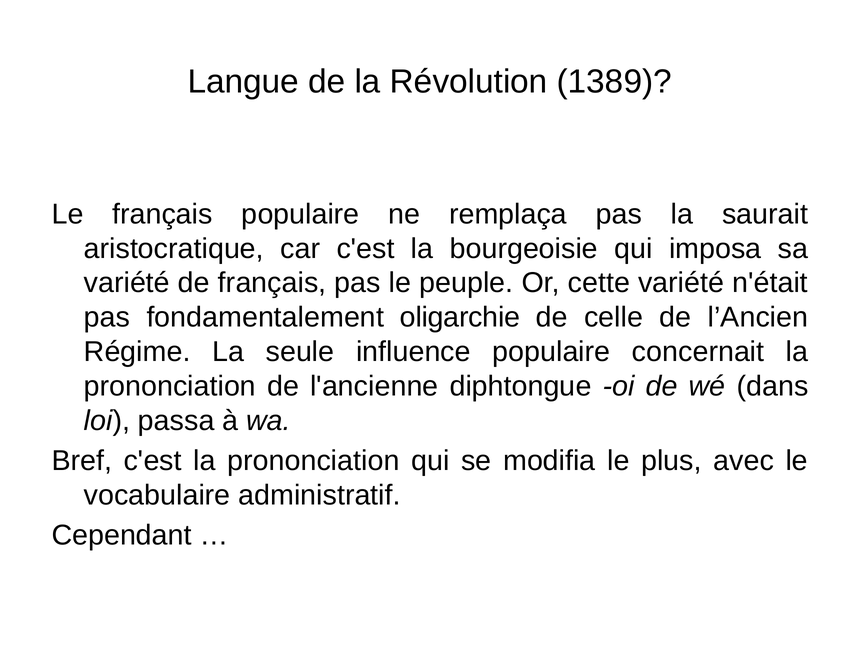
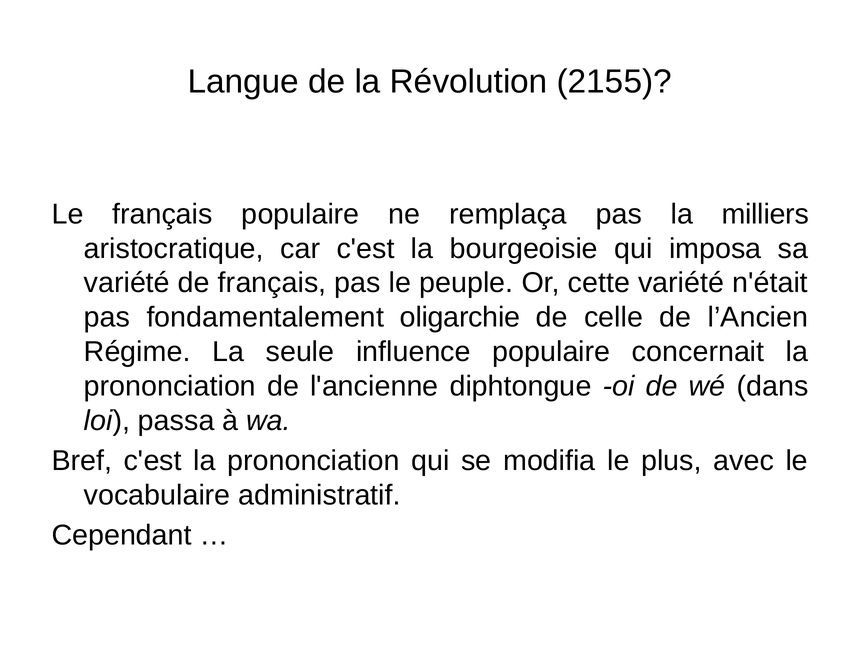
1389: 1389 -> 2155 (614, 82)
saurait: saurait -> milliers (765, 214)
